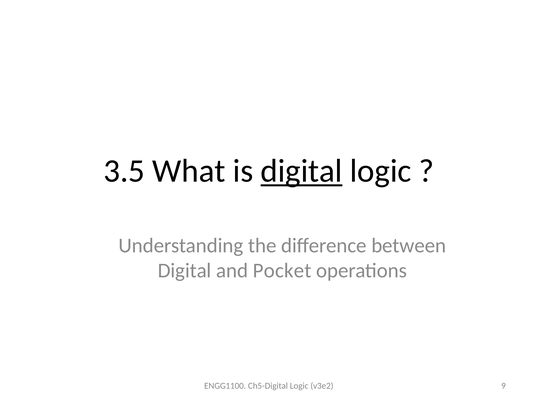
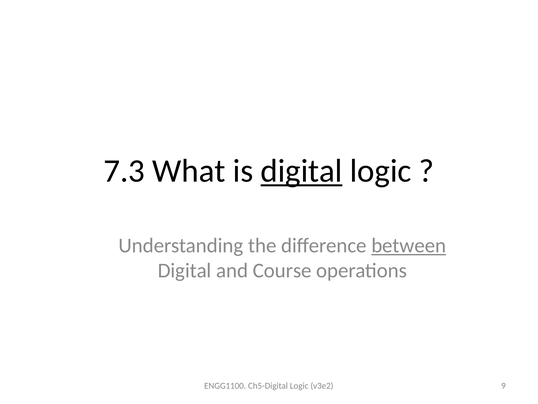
3.5: 3.5 -> 7.3 (124, 171)
between underline: none -> present (409, 245)
Pocket: Pocket -> Course (282, 270)
